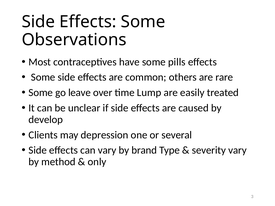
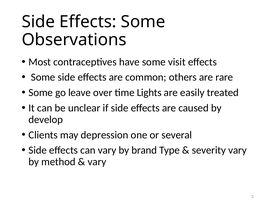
pills: pills -> visit (177, 62)
Lump: Lump -> Lights (149, 93)
only: only -> vary (97, 162)
